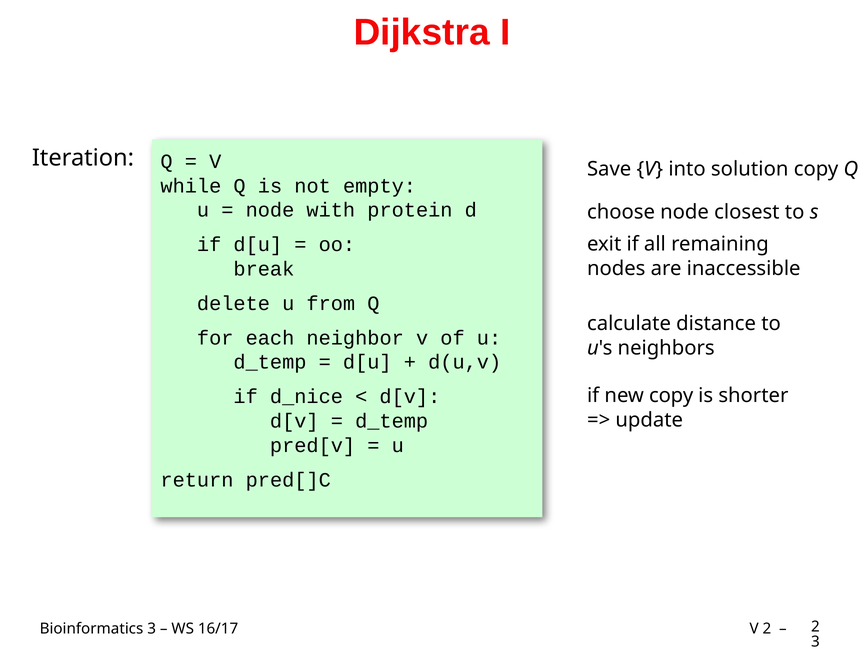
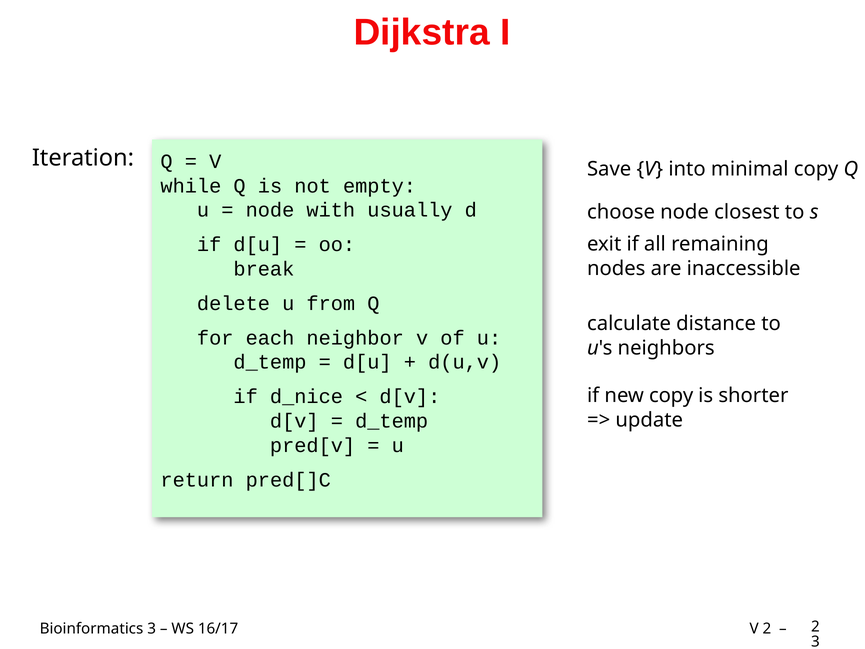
solution: solution -> minimal (750, 169)
protein: protein -> usually (410, 210)
